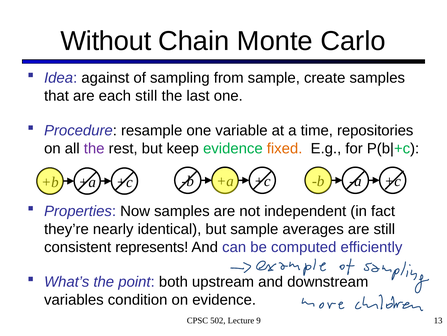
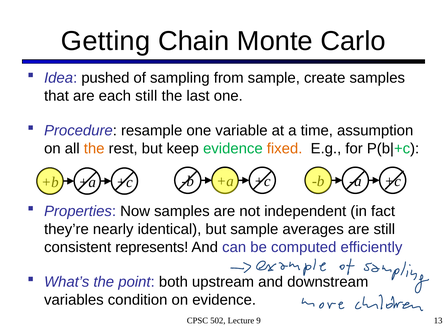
Without: Without -> Getting (106, 41)
against: against -> pushed (105, 78)
repositories: repositories -> assumption (375, 130)
the colour: purple -> orange (94, 148)
